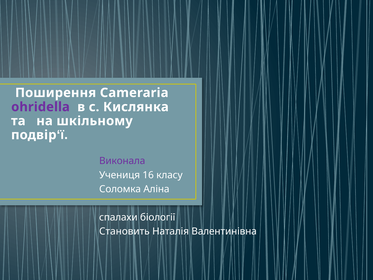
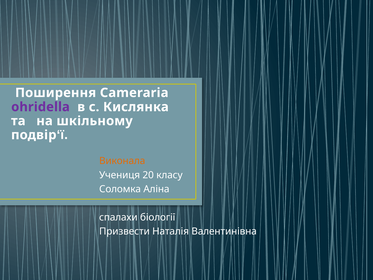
Виконала colour: purple -> orange (122, 161)
16: 16 -> 20 (148, 175)
Становить: Становить -> Призвести (124, 231)
